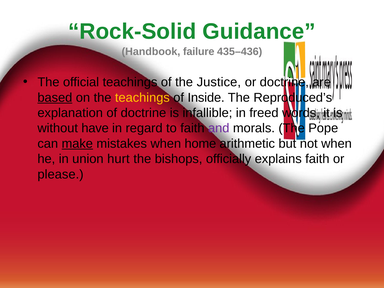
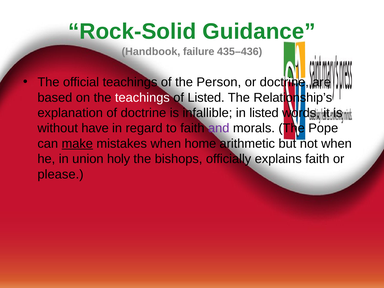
Justice: Justice -> Person (219, 82)
based underline: present -> none (55, 98)
teachings colour: yellow -> white (142, 98)
of Inside: Inside -> Listed (206, 98)
Reproduced’s: Reproduced’s -> Relationship’s (293, 98)
in freed: freed -> listed (264, 113)
hurt: hurt -> holy (119, 159)
